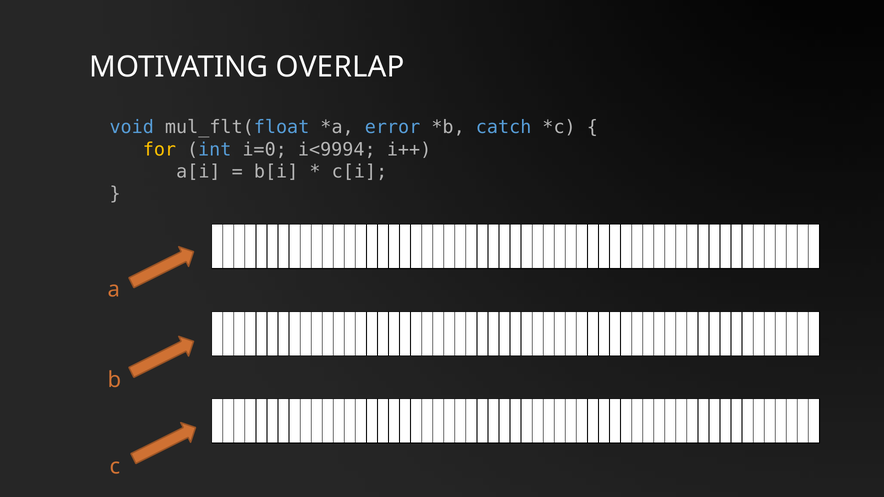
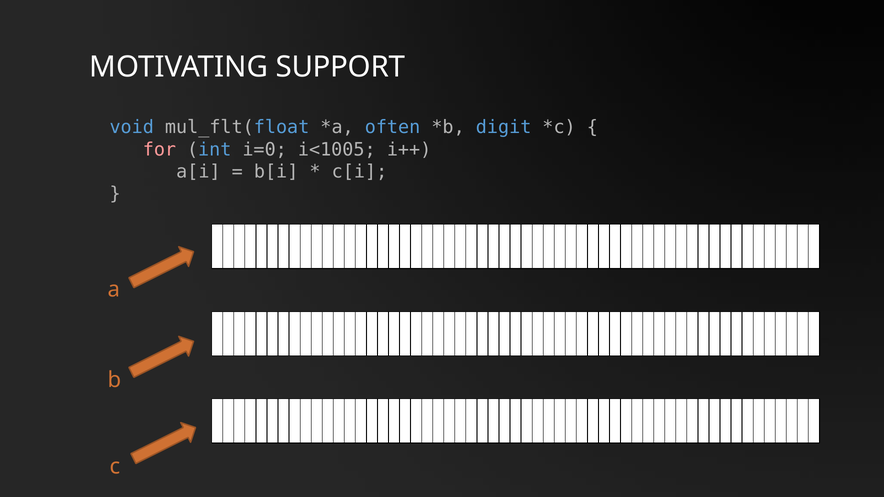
OVERLAP: OVERLAP -> SUPPORT (340, 67)
error: error -> often (393, 127)
catch: catch -> digit (504, 127)
for colour: yellow -> pink (159, 150)
i<9994: i<9994 -> i<1005 (337, 150)
